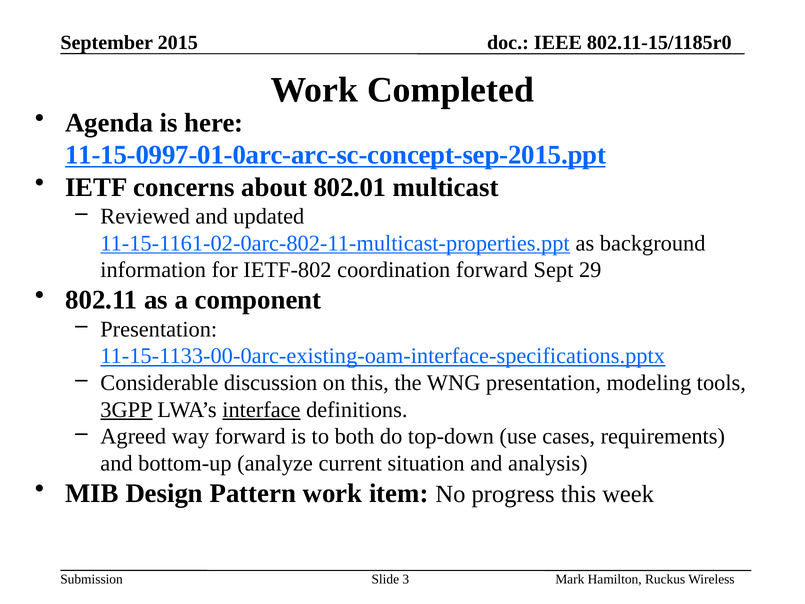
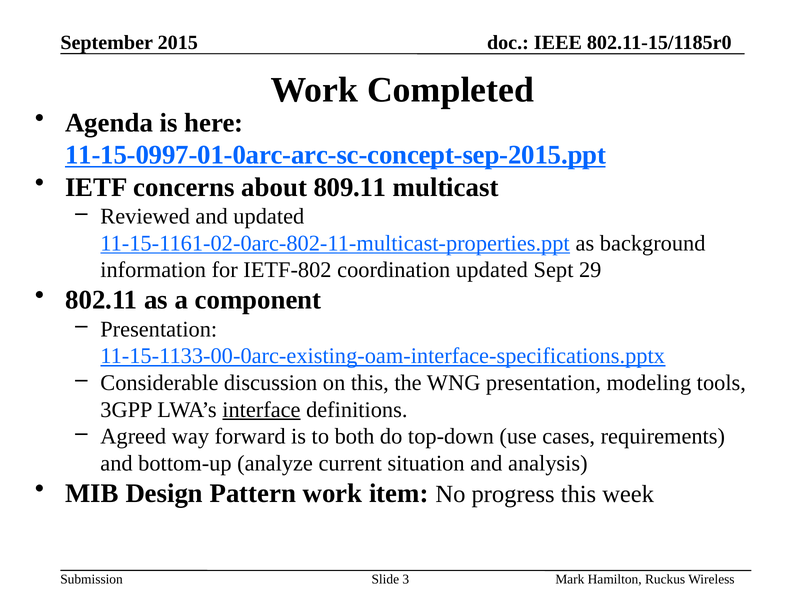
802.01: 802.01 -> 809.11 (350, 187)
coordination forward: forward -> updated (492, 270)
3GPP underline: present -> none (126, 410)
